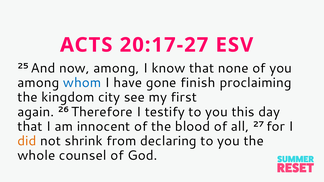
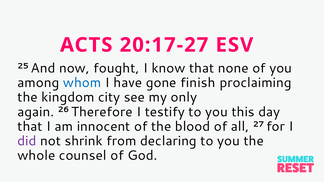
now among: among -> fought (116, 68)
first: first -> only (184, 97)
did colour: orange -> purple (27, 141)
